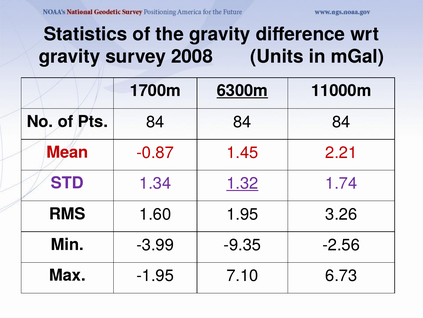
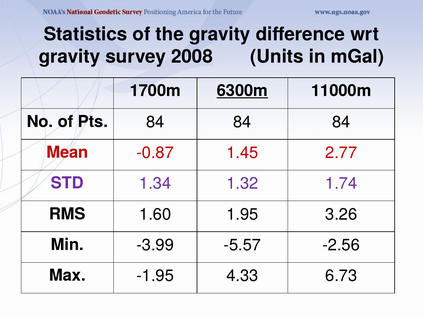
2.21: 2.21 -> 2.77 (341, 152)
1.32 underline: present -> none (242, 183)
-9.35: -9.35 -> -5.57 (242, 244)
7.10: 7.10 -> 4.33 (242, 275)
